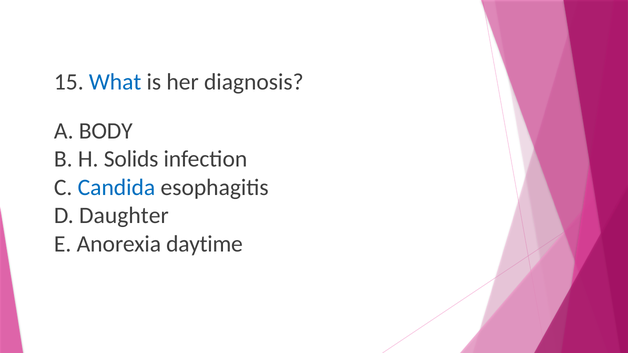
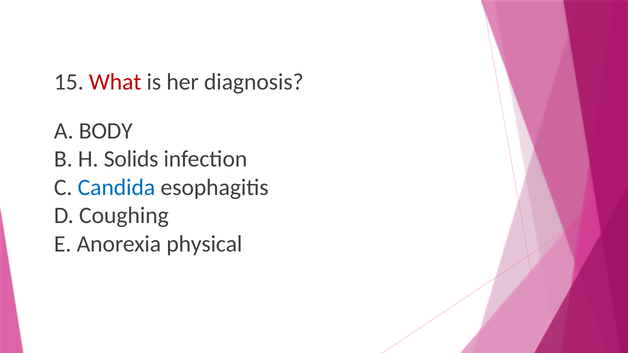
What colour: blue -> red (115, 82)
Daughter: Daughter -> Coughing (124, 216)
daytime: daytime -> physical (204, 244)
